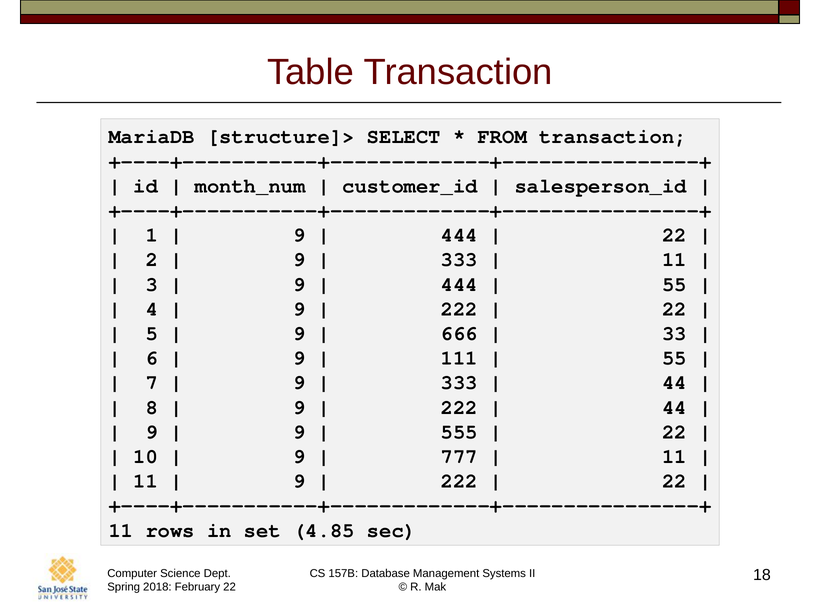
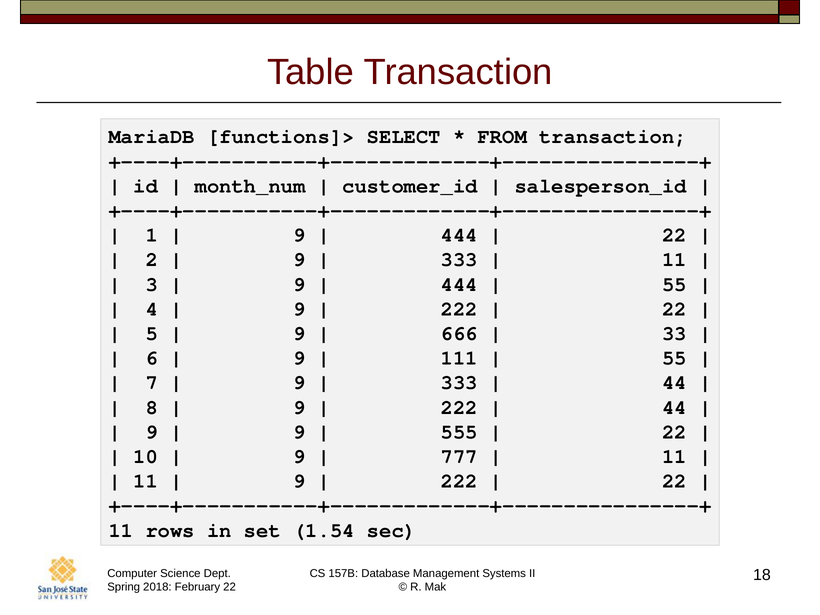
structure]>: structure]> -> functions]> (281, 137)
4.85: 4.85 -> 1.54 (324, 530)
